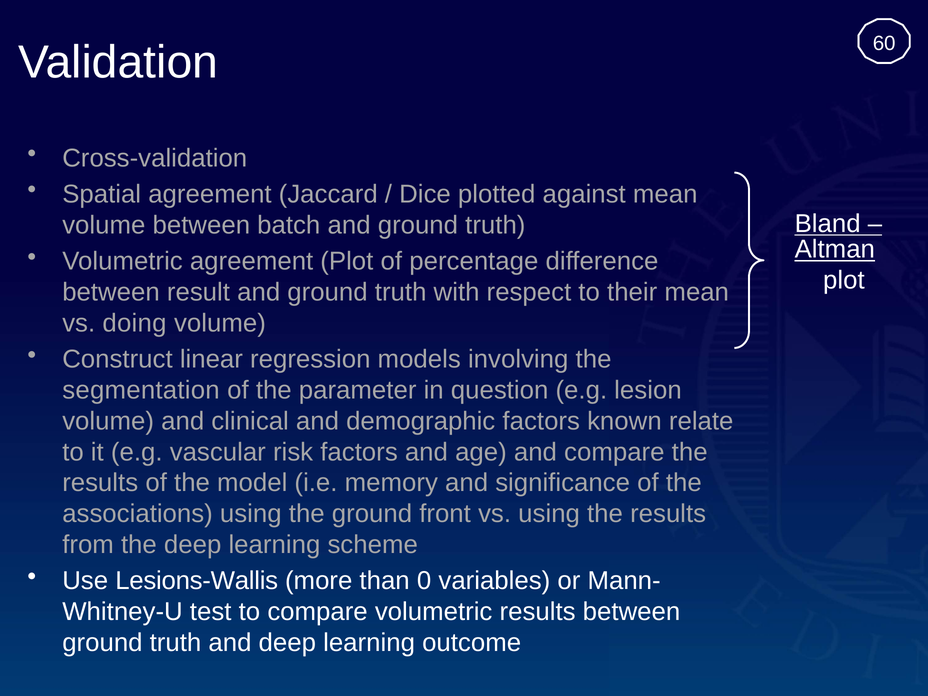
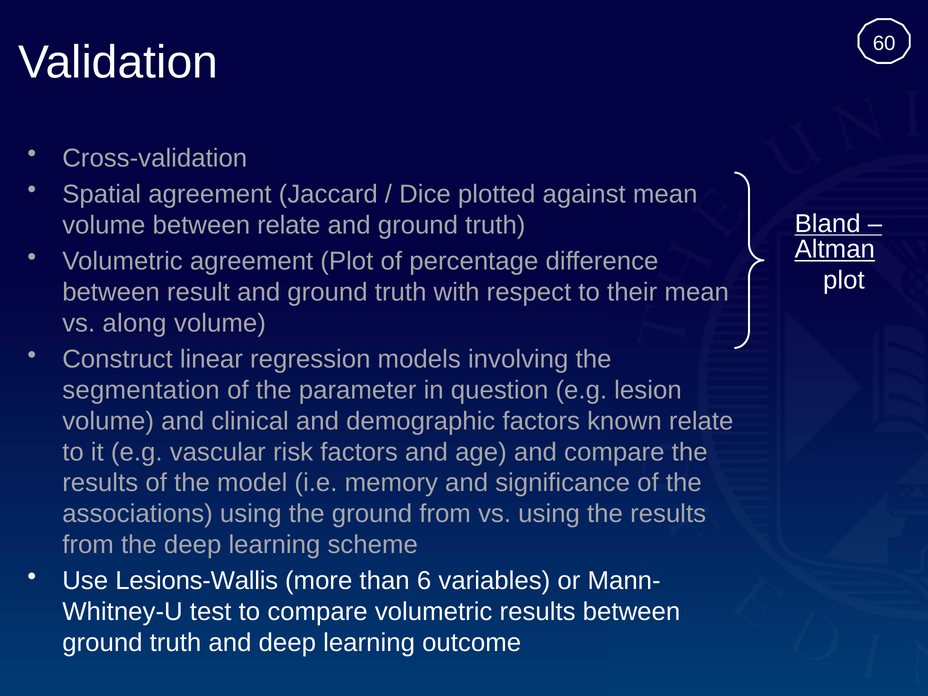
between batch: batch -> relate (289, 225)
doing: doing -> along (134, 323)
ground front: front -> from (445, 514)
0: 0 -> 6 (424, 581)
